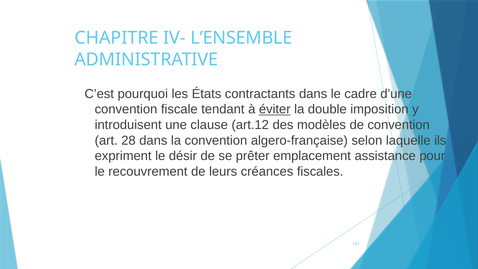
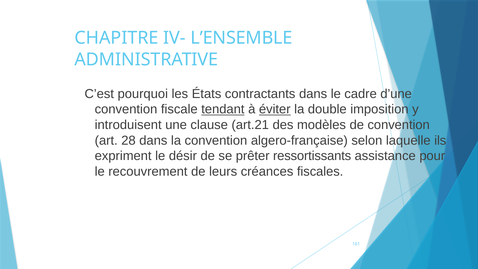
tendant underline: none -> present (223, 109)
art.12: art.12 -> art.21 (250, 125)
emplacement: emplacement -> ressortissants (312, 156)
